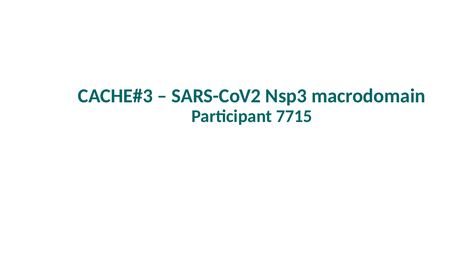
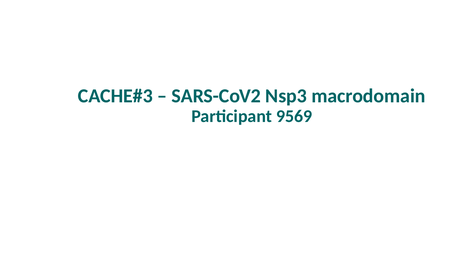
7715: 7715 -> 9569 (294, 116)
